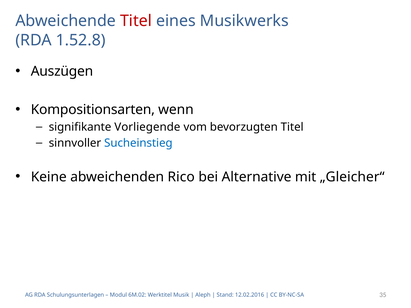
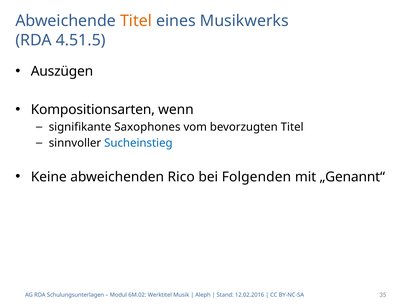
Titel colour: red -> orange (136, 21)
1.52.8: 1.52.8 -> 4.51.5 (81, 40)
Vorliegende: Vorliegende -> Saxophones (147, 127)
Alternative: Alternative -> Folgenden (256, 177)
„Gleicher“: „Gleicher“ -> „Genannt“ (352, 177)
